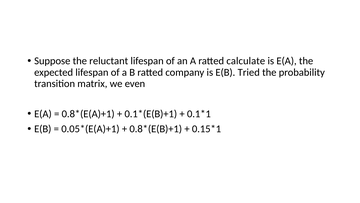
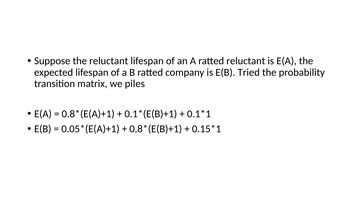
ratted calculate: calculate -> reluctant (246, 61)
even: even -> piles (135, 83)
